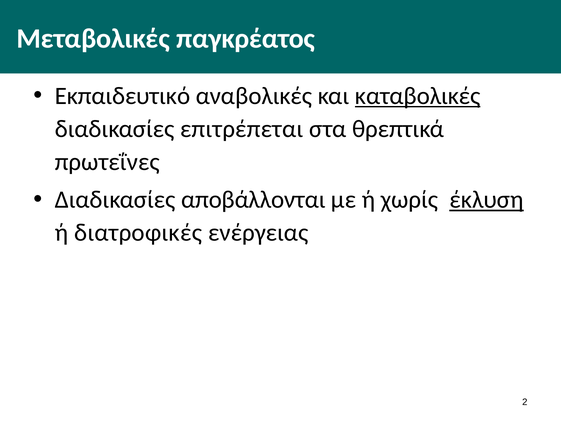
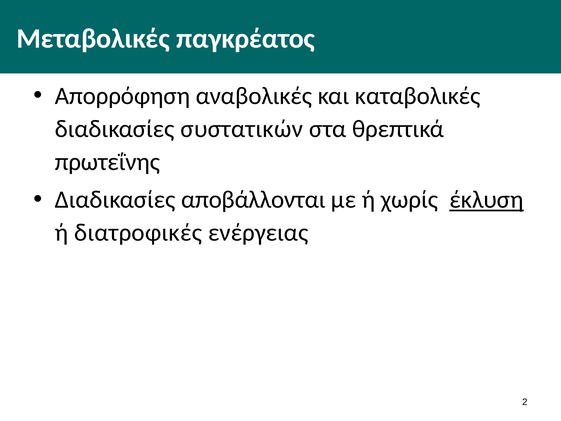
Εκπαιδευτικό: Εκπαιδευτικό -> Απορρόφηση (122, 96)
καταβολικές underline: present -> none (418, 96)
επιτρέπεται: επιτρέπεται -> συστατικών (242, 129)
πρωτεΐνες: πρωτεΐνες -> πρωτεΐνης (107, 162)
